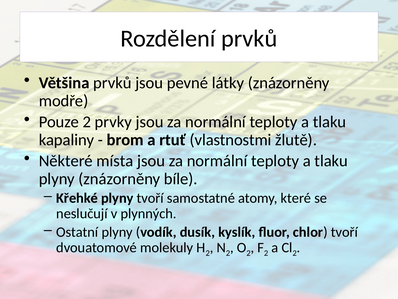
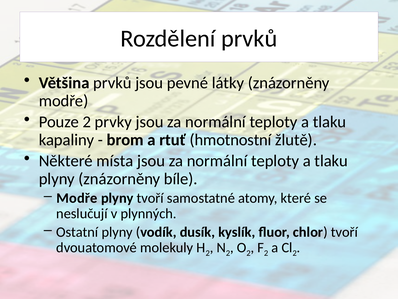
vlastnostmi: vlastnostmi -> hmotnostní (231, 140)
Křehké: Křehké -> Modře (77, 198)
